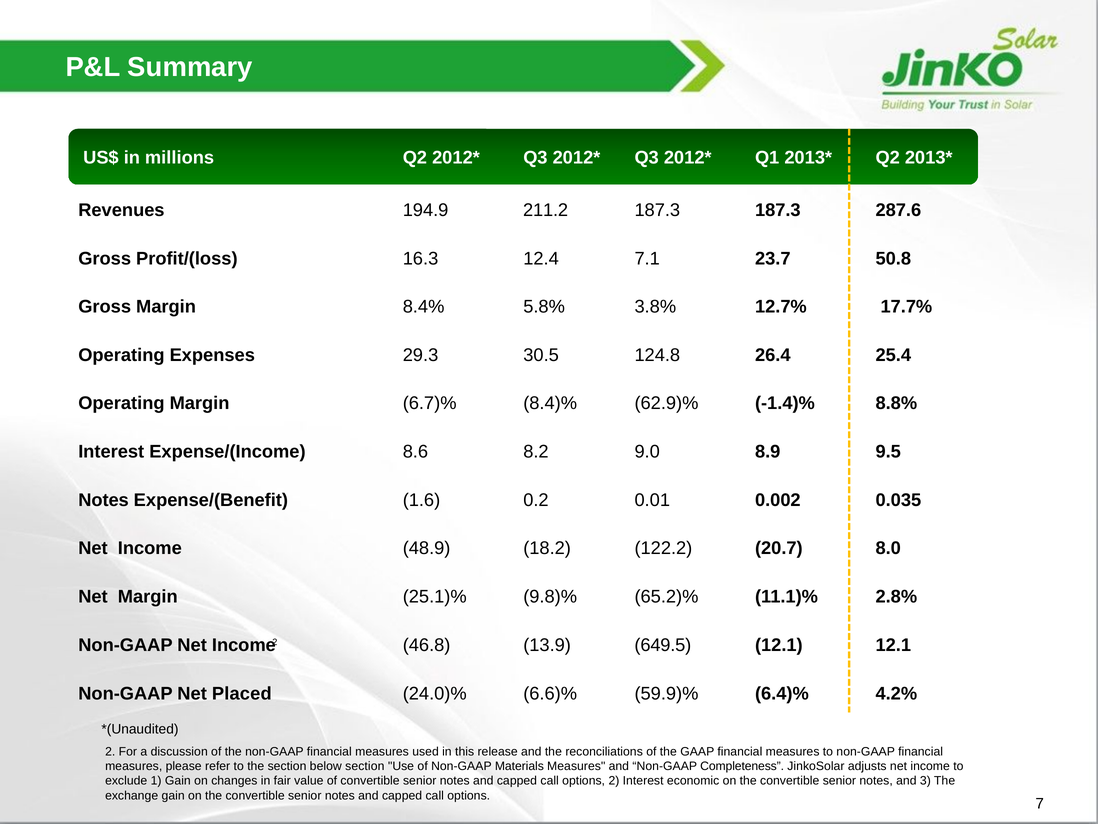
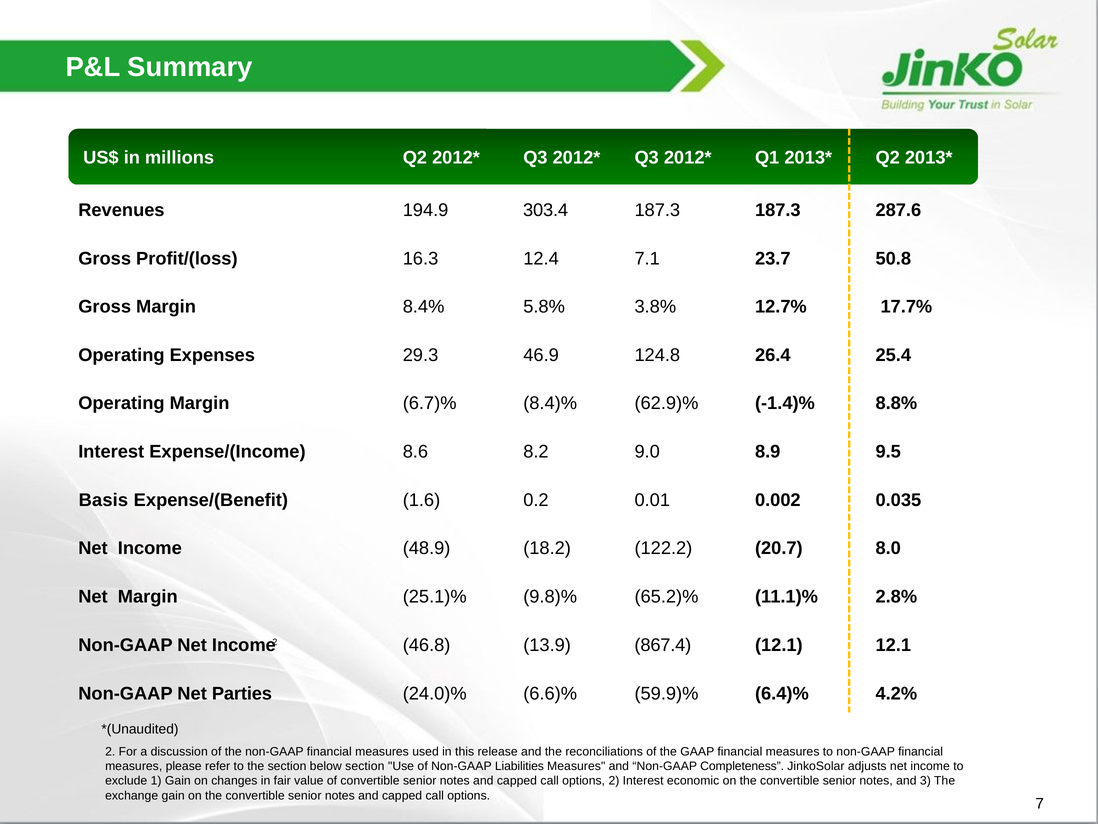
211.2: 211.2 -> 303.4 (546, 210)
30.5: 30.5 -> 46.9 (541, 355)
Notes: Notes -> Basis (103, 500)
649.5: 649.5 -> 867.4 (663, 645)
Placed: Placed -> Parties (242, 693)
Materials: Materials -> Liabilities (519, 766)
